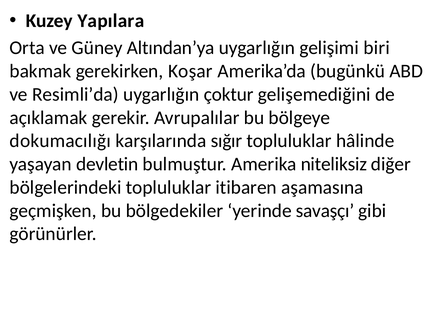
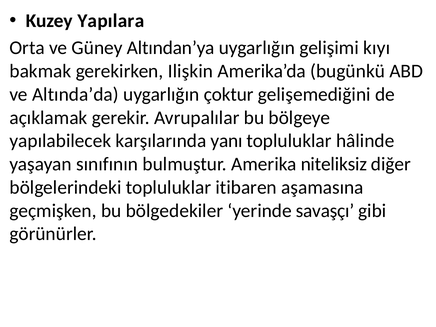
biri: biri -> kıyı (377, 48)
Koşar: Koşar -> Ilişkin (190, 71)
Resimli’da: Resimli’da -> Altında’da (75, 94)
dokumacılığı: dokumacılığı -> yapılabilecek (60, 141)
sığır: sığır -> yanı (227, 141)
devletin: devletin -> sınıfının (107, 164)
